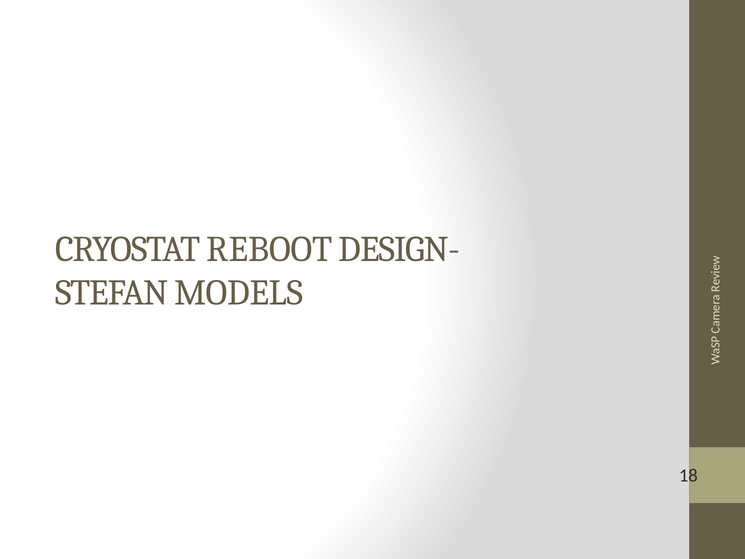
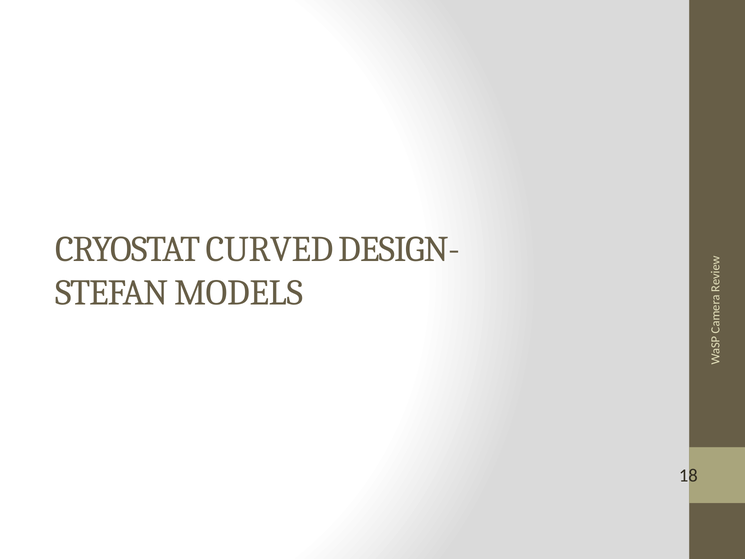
REBOOT: REBOOT -> CURVED (270, 249)
